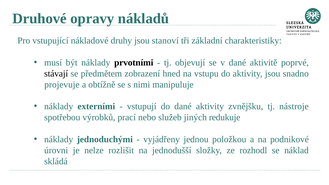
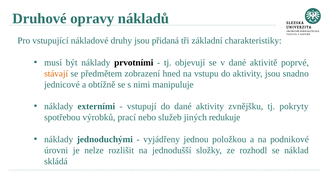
stanoví: stanoví -> přidaná (165, 41)
stávají colour: black -> orange (56, 74)
projevuje: projevuje -> jednicové (62, 85)
nástroje: nástroje -> pokryty (294, 106)
